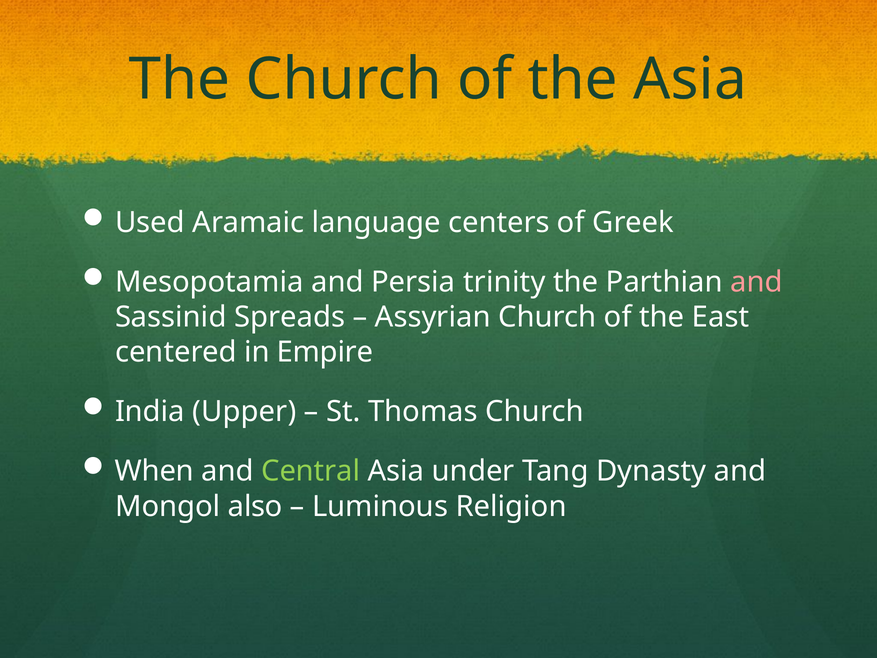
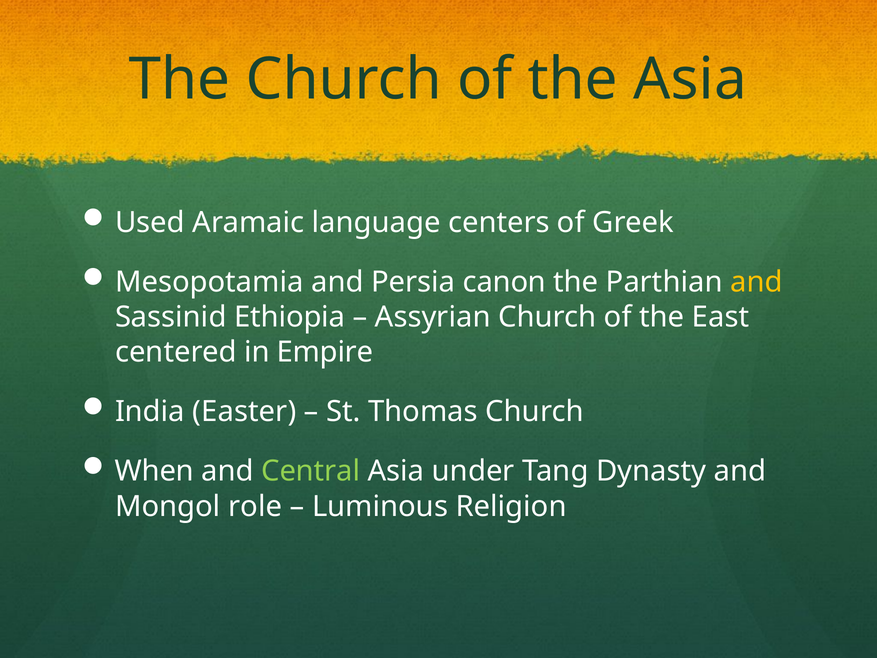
trinity: trinity -> canon (505, 282)
and colour: pink -> yellow (756, 282)
Spreads: Spreads -> Ethiopia (290, 317)
Upper: Upper -> Easter (244, 412)
also: also -> role (255, 506)
